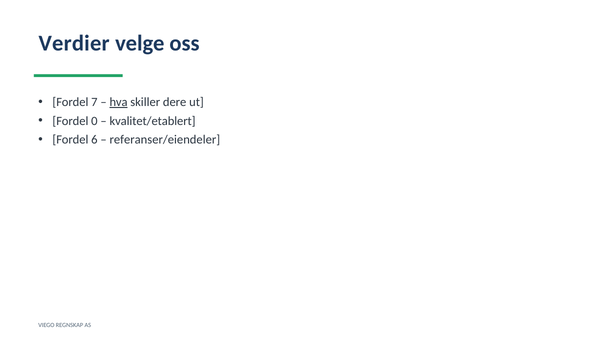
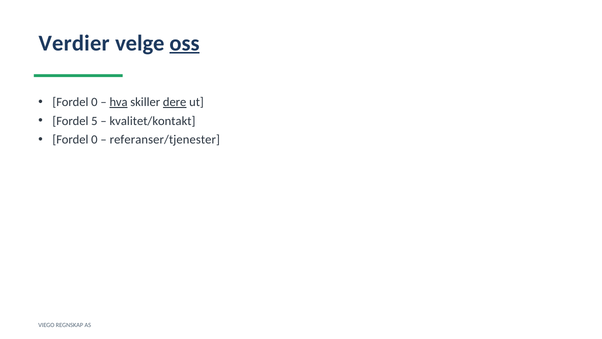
oss underline: none -> present (185, 43)
7: 7 -> 0 (94, 102)
dere underline: none -> present (175, 102)
0: 0 -> 5 (94, 121)
kvalitet/etablert: kvalitet/etablert -> kvalitet/kontakt (152, 121)
6: 6 -> 0 (94, 140)
referanser/eiendeler: referanser/eiendeler -> referanser/tjenester (165, 140)
